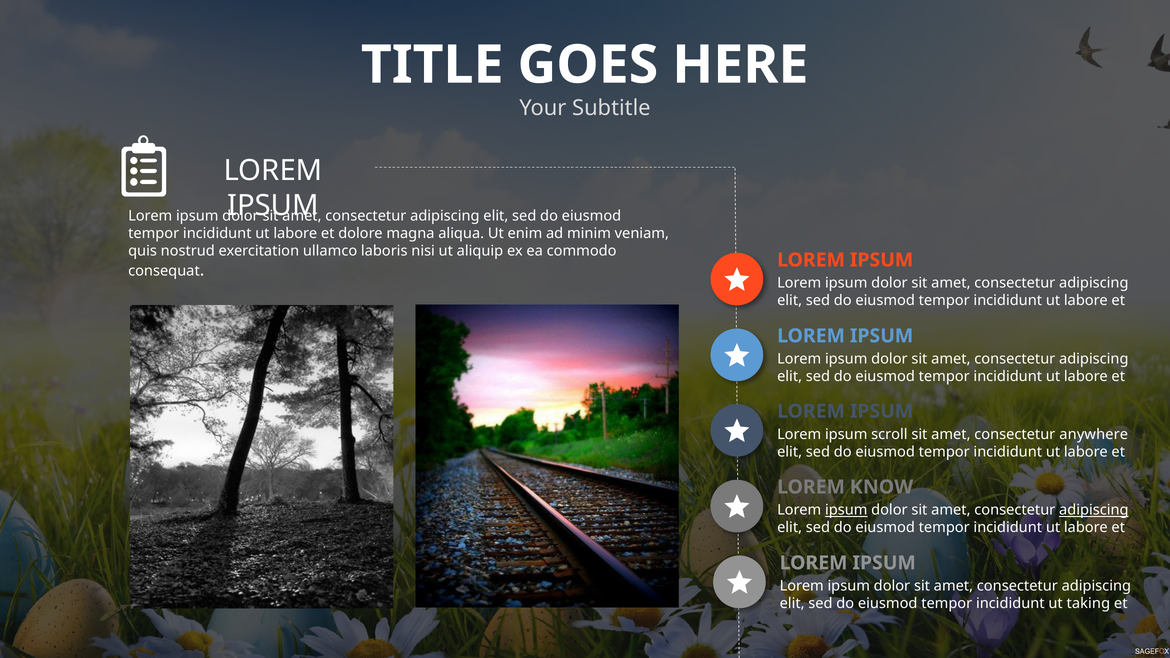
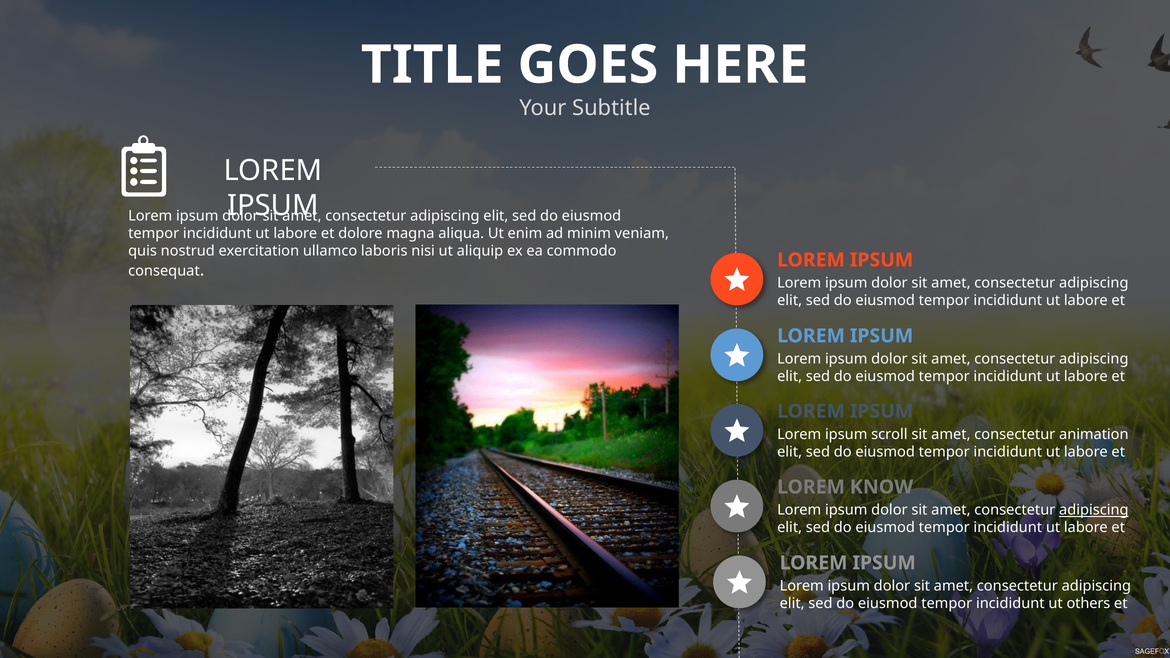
anywhere: anywhere -> animation (1094, 434)
ipsum underline: present -> none (846, 510)
taking: taking -> others (1088, 604)
